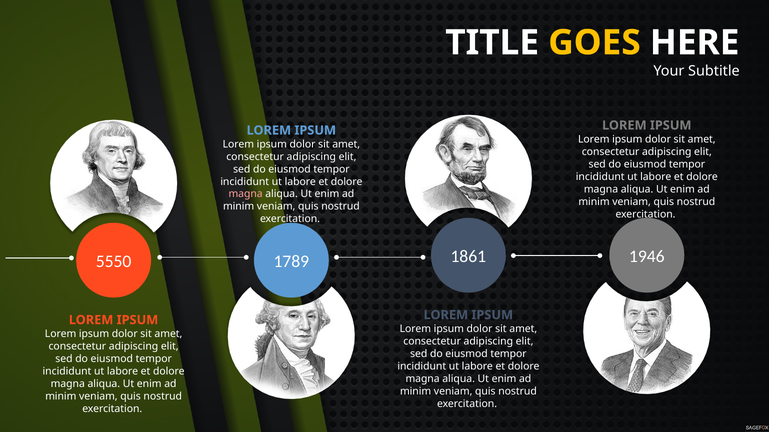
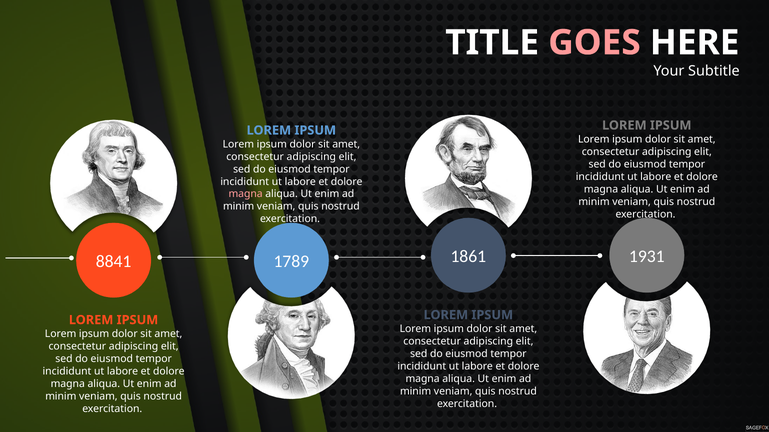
GOES colour: yellow -> pink (594, 43)
1946: 1946 -> 1931 (647, 257)
5550: 5550 -> 8841 (114, 262)
